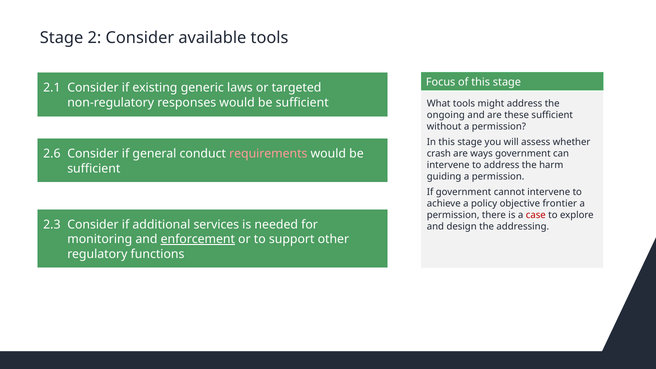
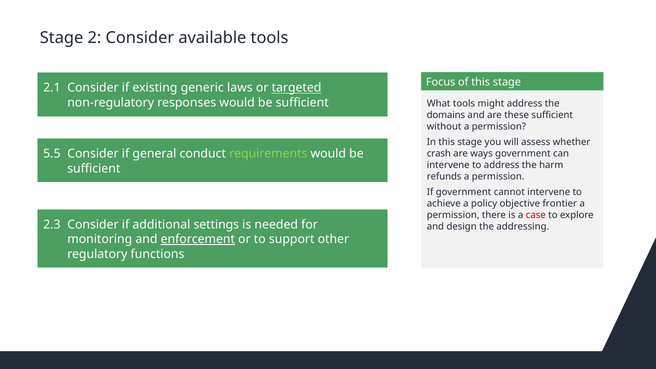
targeted underline: none -> present (297, 88)
ongoing: ongoing -> domains (446, 115)
2.6: 2.6 -> 5.5 (52, 154)
requirements colour: pink -> light green (268, 154)
guiding: guiding -> refunds (444, 176)
services: services -> settings (216, 224)
